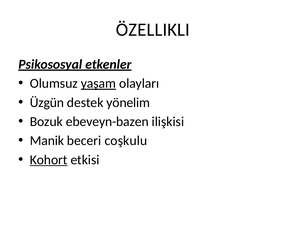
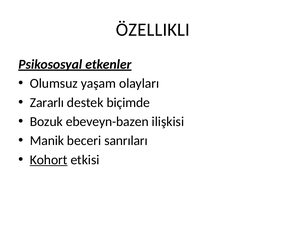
yaşam underline: present -> none (98, 83)
Üzgün: Üzgün -> Zararlı (47, 102)
yönelim: yönelim -> biçimde (128, 102)
coşkulu: coşkulu -> sanrıları (126, 140)
